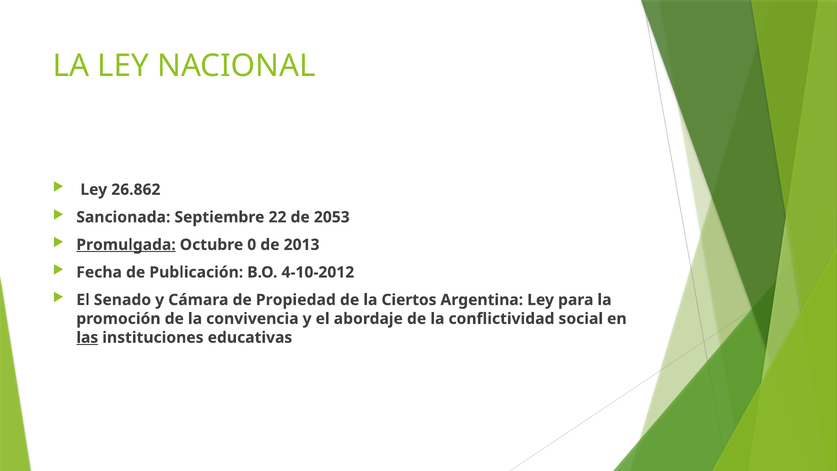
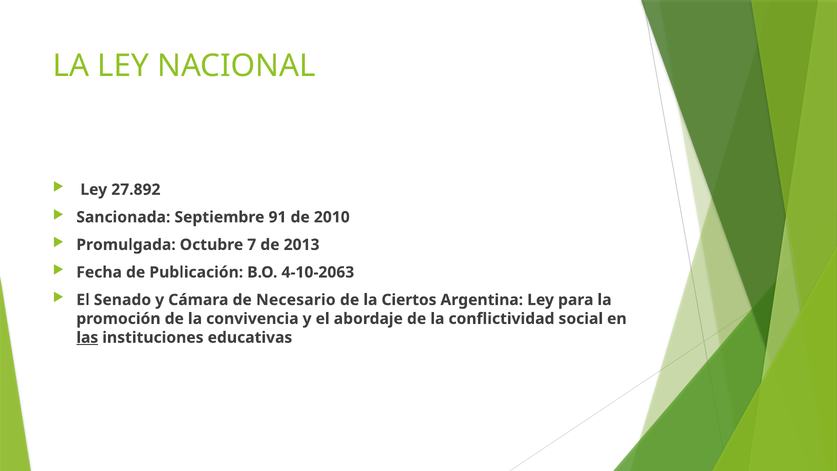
26.862: 26.862 -> 27.892 (136, 190)
22: 22 -> 91 (278, 217)
2053: 2053 -> 2010 (332, 217)
Promulgada underline: present -> none (126, 245)
0: 0 -> 7 (252, 245)
4-10-2012: 4-10-2012 -> 4-10-2063 (318, 272)
Propiedad: Propiedad -> Necesario (296, 300)
